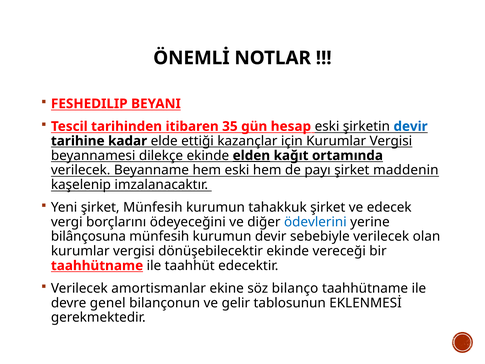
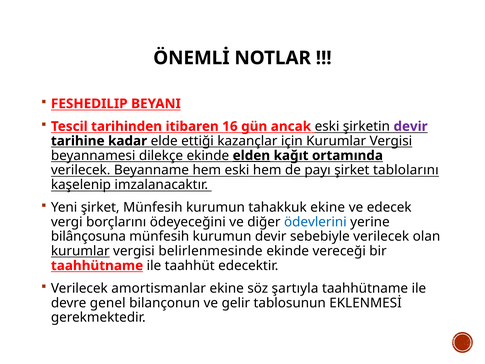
35: 35 -> 16 (230, 126)
hesap: hesap -> ancak (291, 126)
devir colour: blue -> purple (411, 126)
maddenin: maddenin -> tablolarını (406, 170)
tahakkuk şirket: şirket -> ekine (328, 207)
kurumlar underline: none -> present (80, 251)
dönüşebilecektir: dönüşebilecektir -> belirlenmesinde (211, 251)
bilanço: bilanço -> şartıyla (295, 288)
